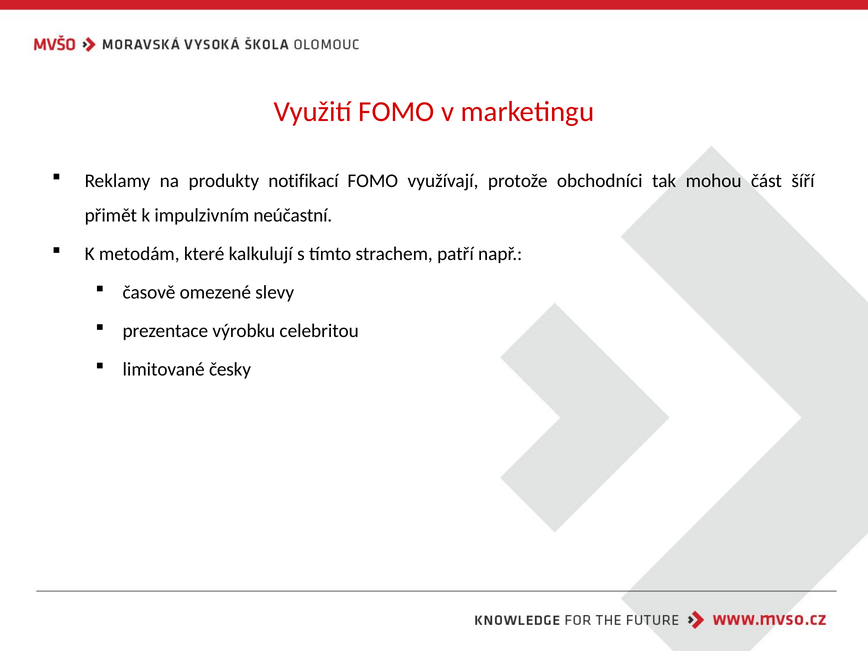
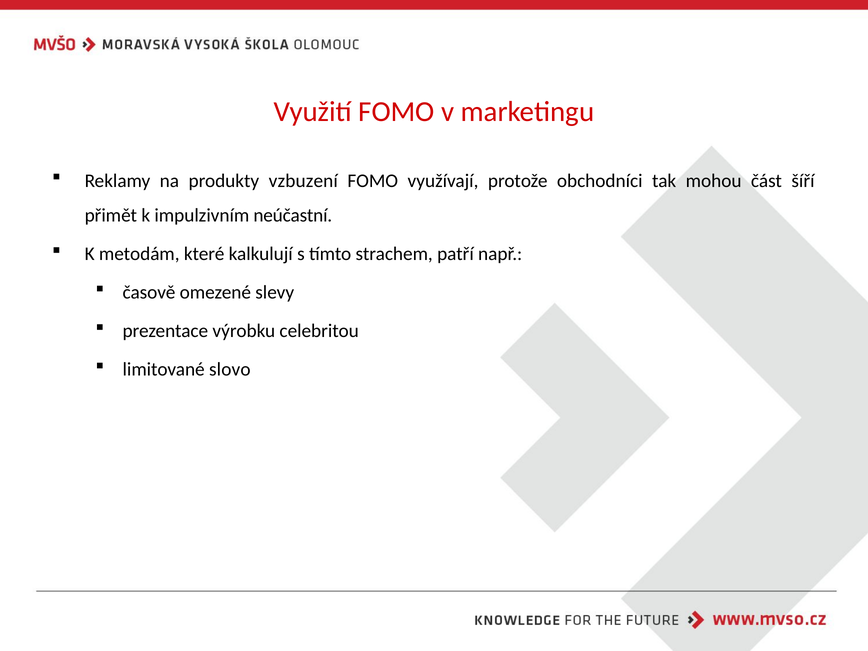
notifikací: notifikací -> vzbuzení (303, 181)
česky: česky -> slovo (230, 369)
